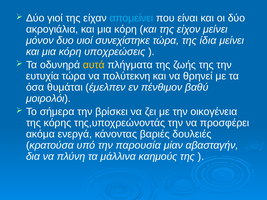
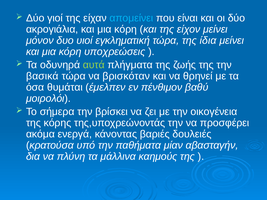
συνεχίστηκε: συνεχίστηκε -> εγκληματική (123, 40)
αυτά colour: yellow -> light green (94, 65)
ευτυχία: ευτυχία -> βασικά (42, 76)
πολύτεκνη: πολύτεκνη -> βρισκόταν (126, 76)
παρουσία: παρουσία -> παθήματα (138, 146)
